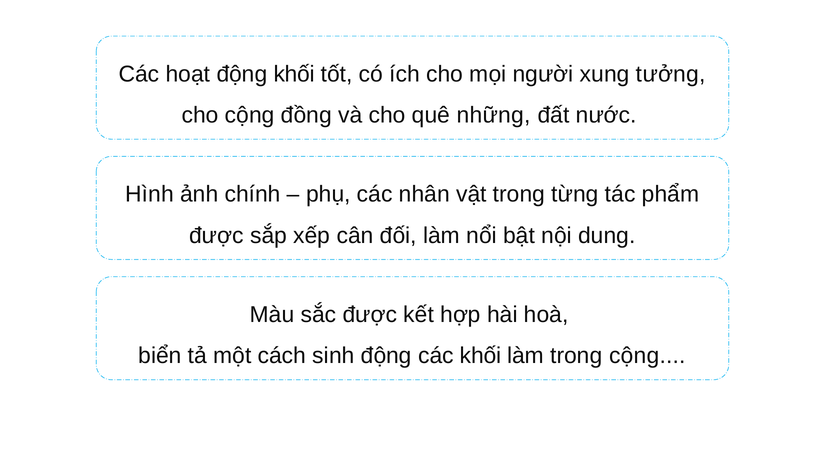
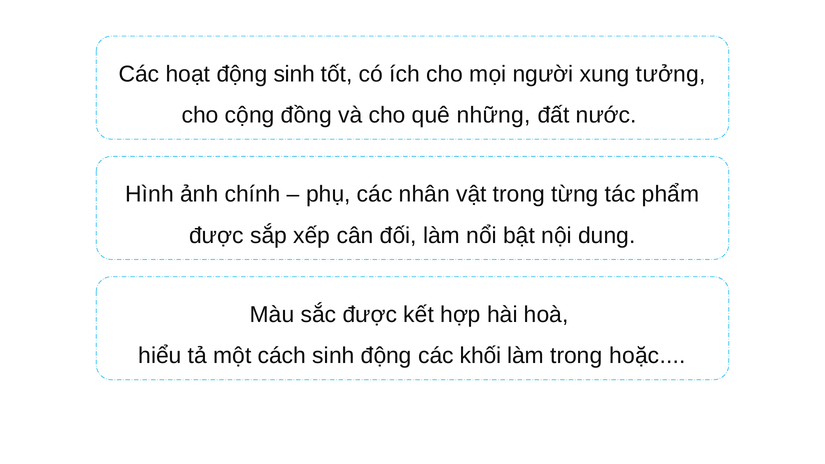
động khối: khối -> sinh (294, 74)
biển: biển -> hiểu (160, 356)
trong cộng: cộng -> hoặc (647, 356)
